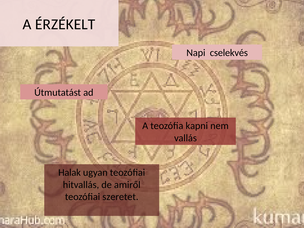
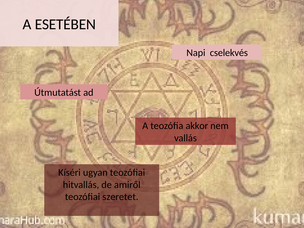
ÉRZÉKELT: ÉRZÉKELT -> ESETÉBEN (65, 24)
kapni: kapni -> akkor (197, 126)
Halak: Halak -> Kíséri (69, 173)
